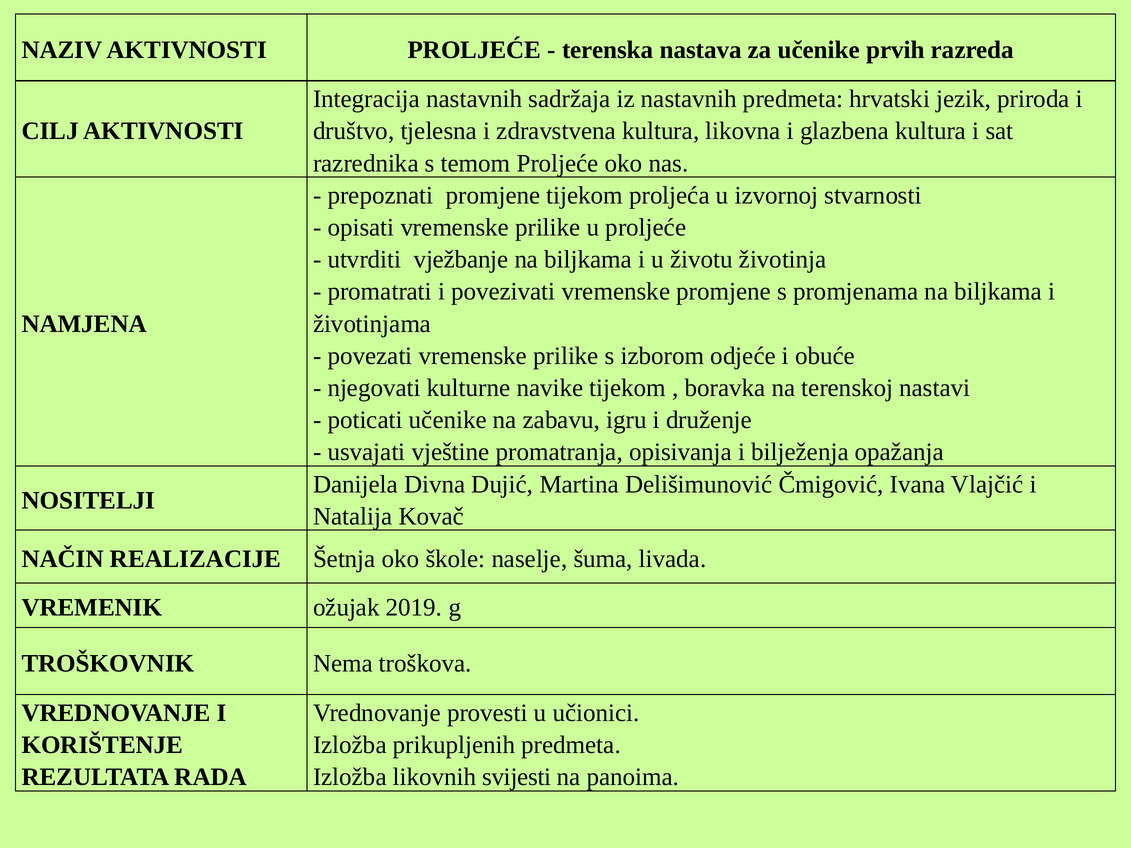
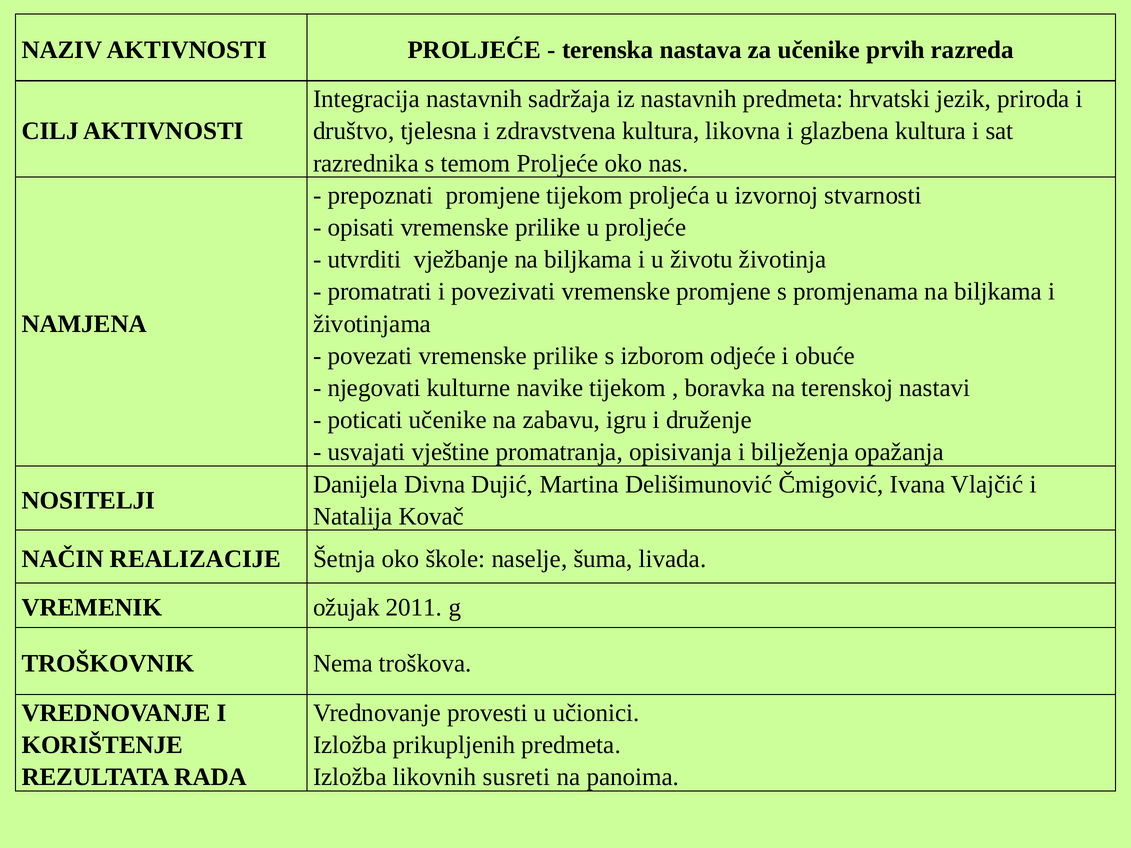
2019: 2019 -> 2011 (414, 608)
svijesti: svijesti -> susreti (516, 777)
